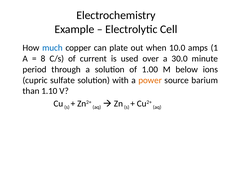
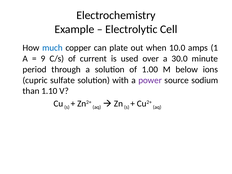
8: 8 -> 9 (43, 59)
power colour: orange -> purple (150, 80)
barium: barium -> sodium (205, 80)
